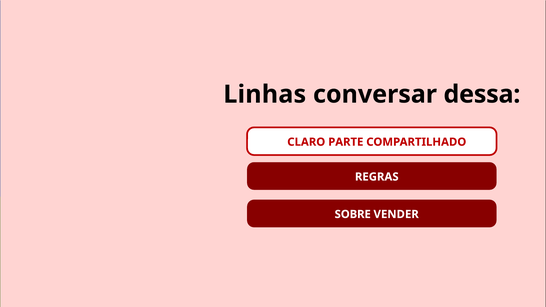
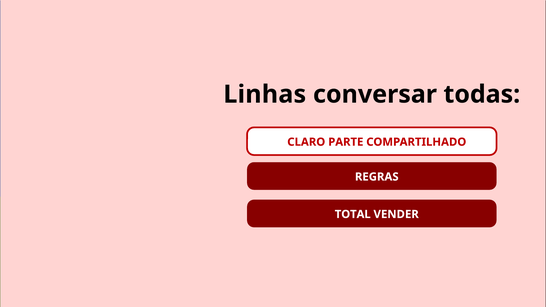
dessa: dessa -> todas (482, 94)
SOBRE: SOBRE -> TOTAL (353, 214)
